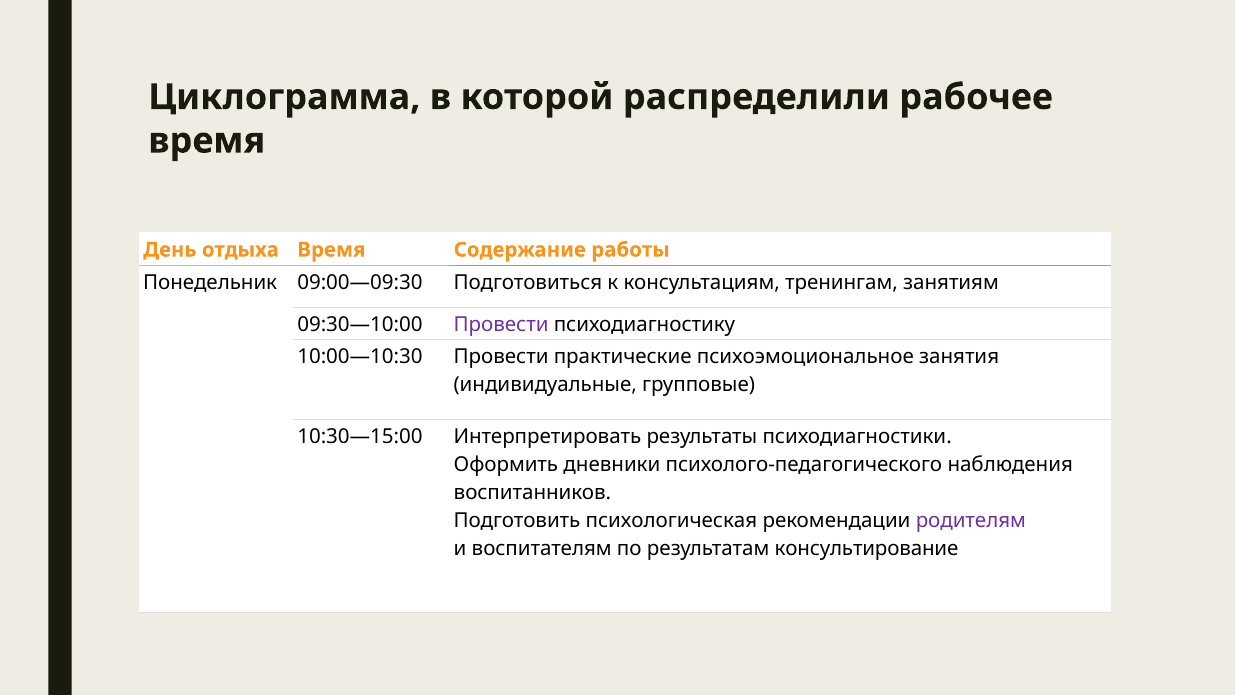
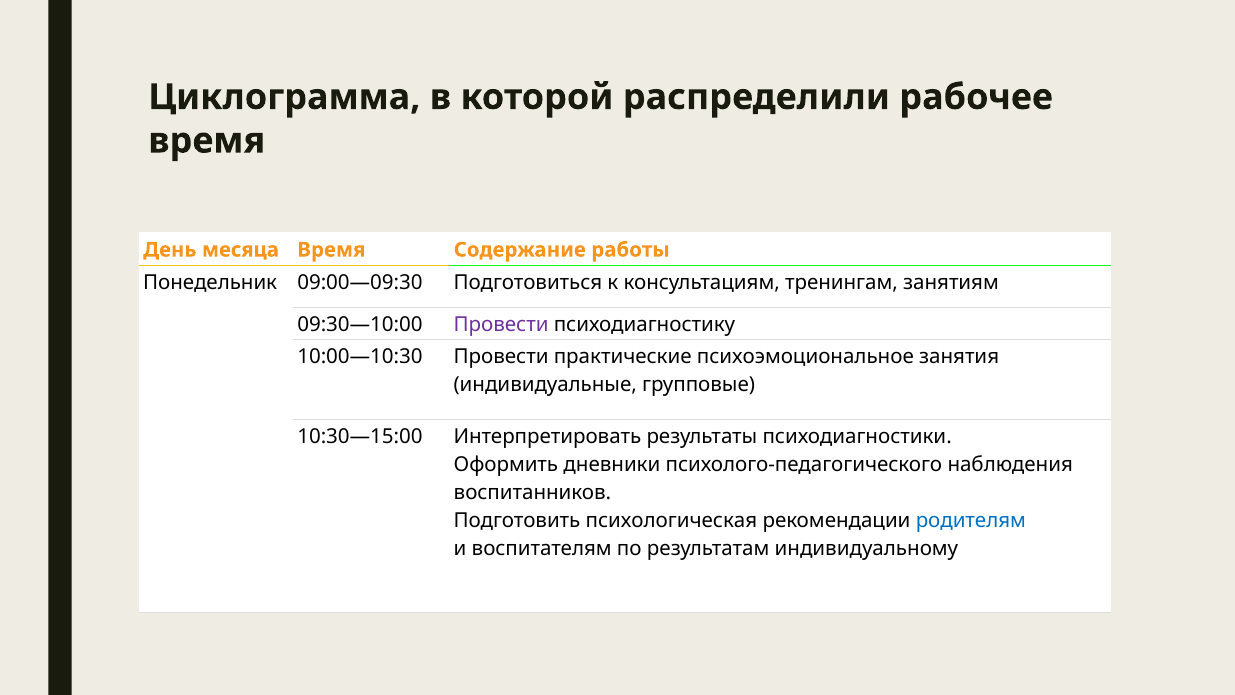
отдыха: отдыха -> месяца (240, 250)
родителям colour: purple -> blue (971, 520)
консультирование: консультирование -> индивидуальному (866, 548)
